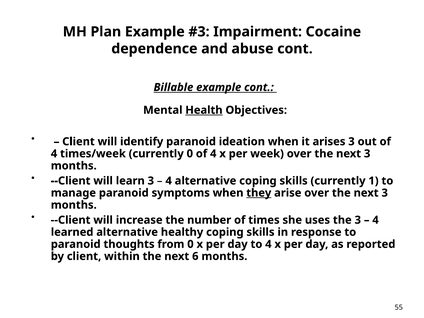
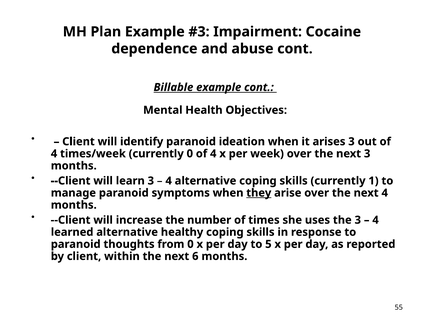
Health underline: present -> none (204, 110)
3: 3 -> 4 (385, 193)
to 4: 4 -> 5 (268, 244)
